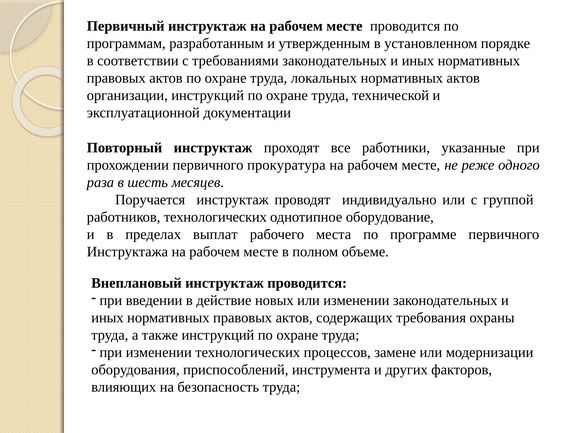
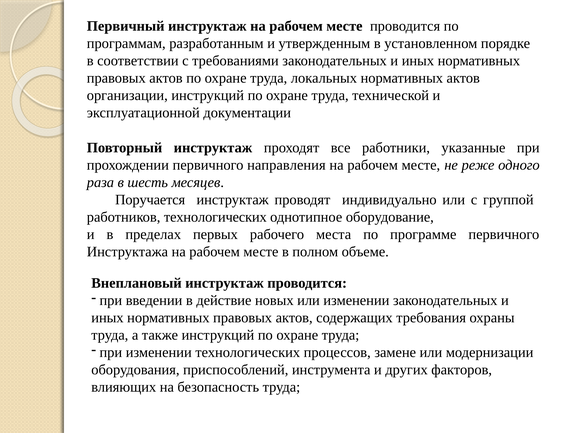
прокуратура: прокуратура -> направления (286, 165)
выплат: выплат -> первых (215, 234)
